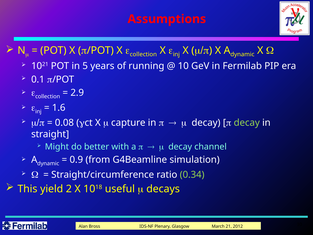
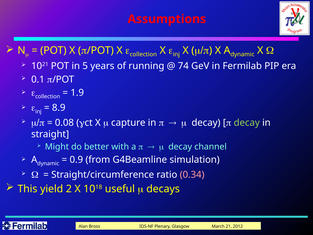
10: 10 -> 74 (183, 66)
2.9: 2.9 -> 1.9 (77, 93)
1.6: 1.6 -> 8.9 (59, 108)
0.34 colour: light green -> pink (192, 175)
